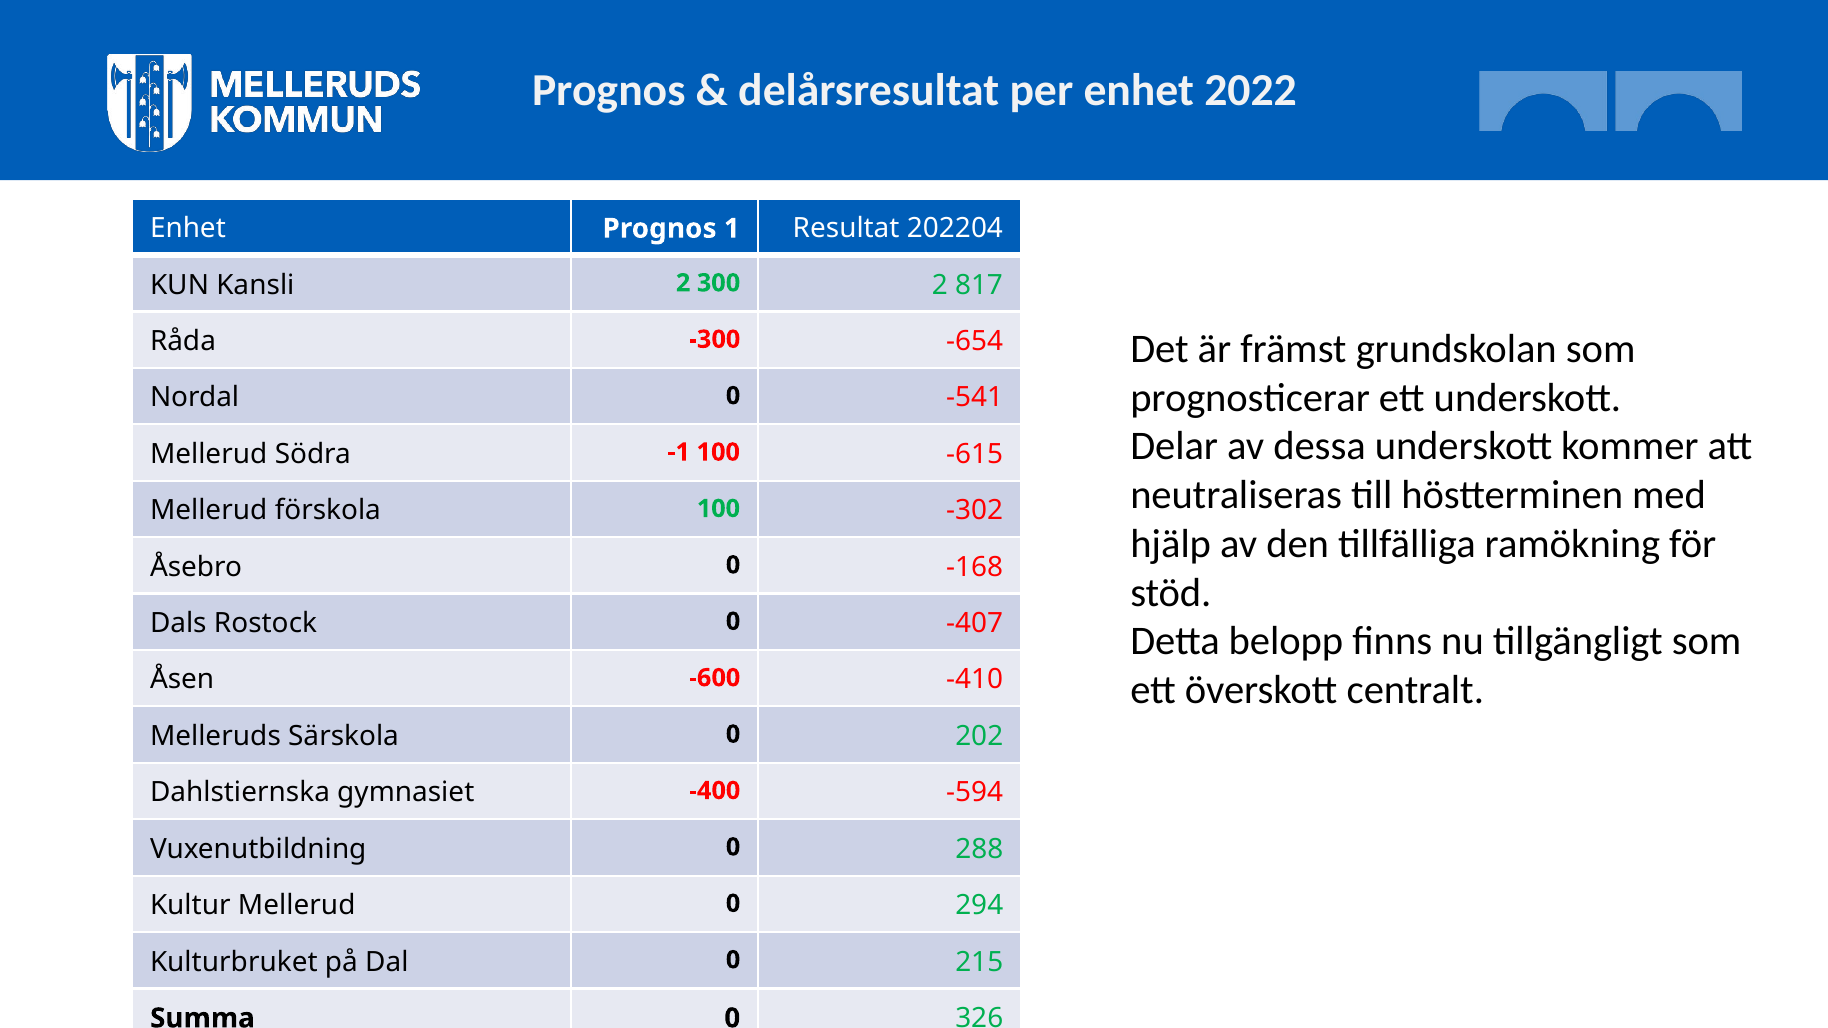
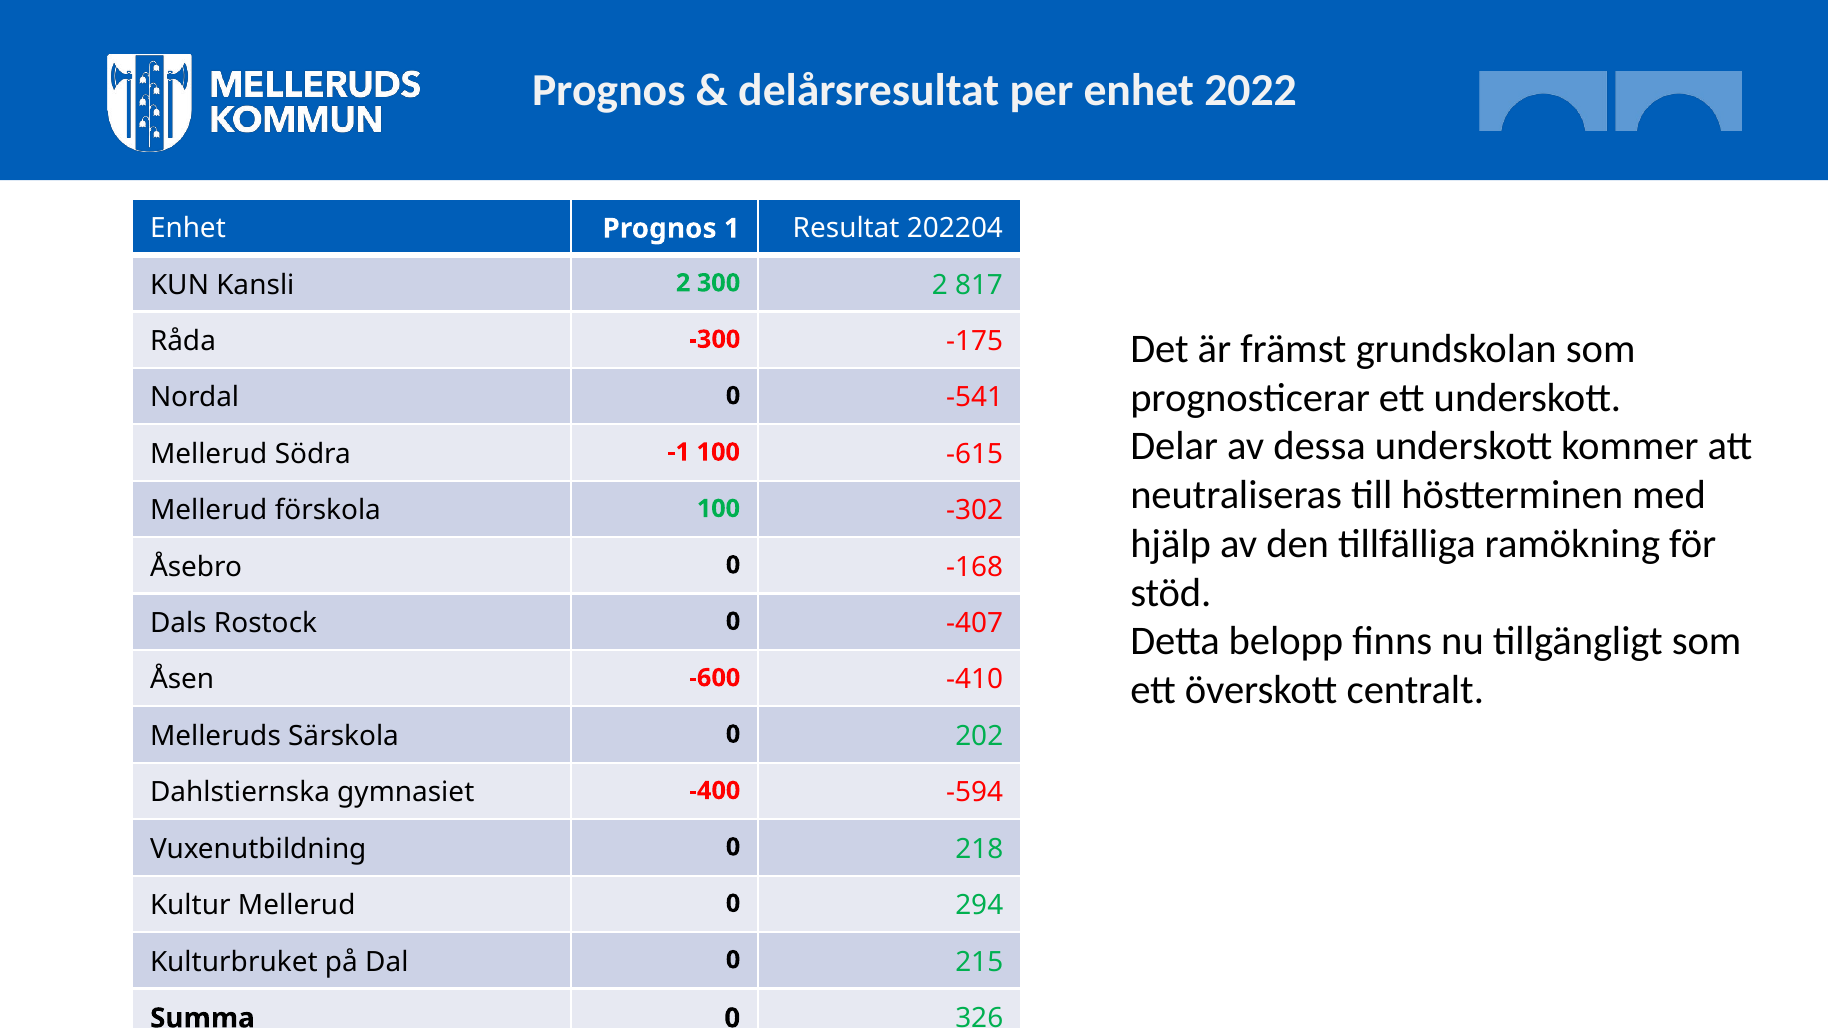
-654: -654 -> -175 (975, 341)
288: 288 -> 218 (979, 849)
